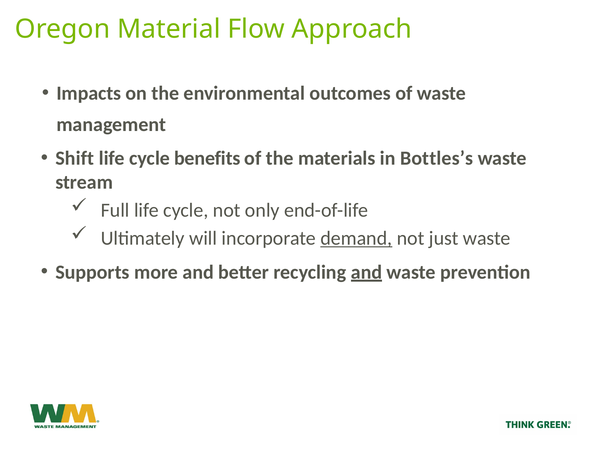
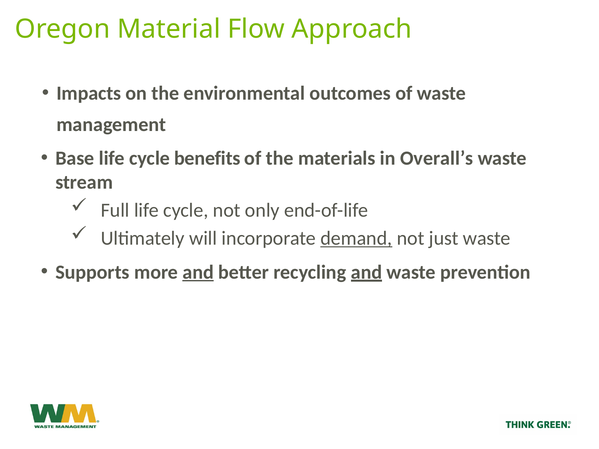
Shift: Shift -> Base (75, 158)
Bottles’s: Bottles’s -> Overall’s (437, 158)
and underline: none -> present (198, 272)
